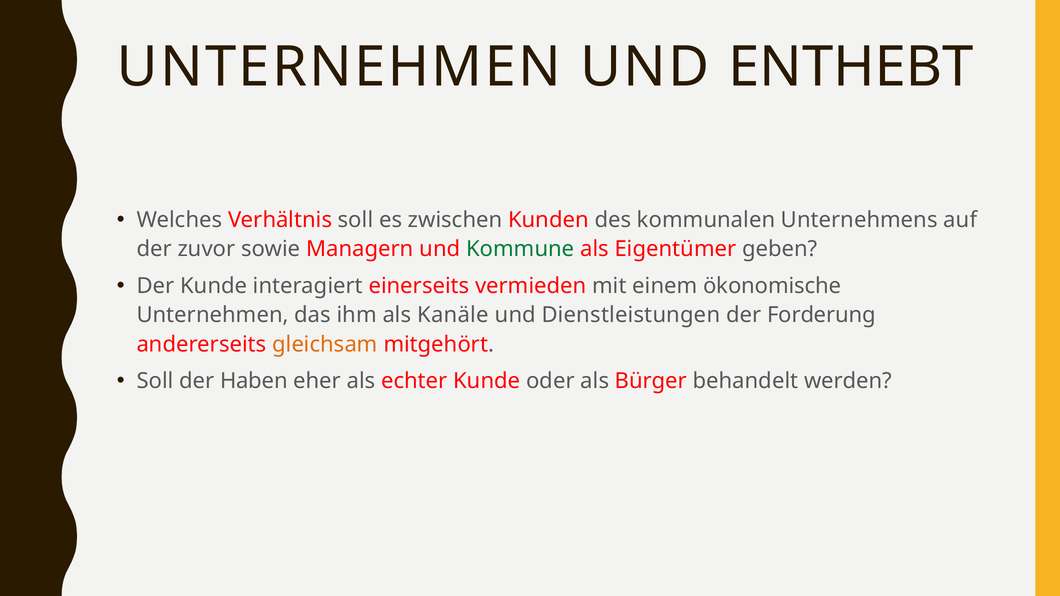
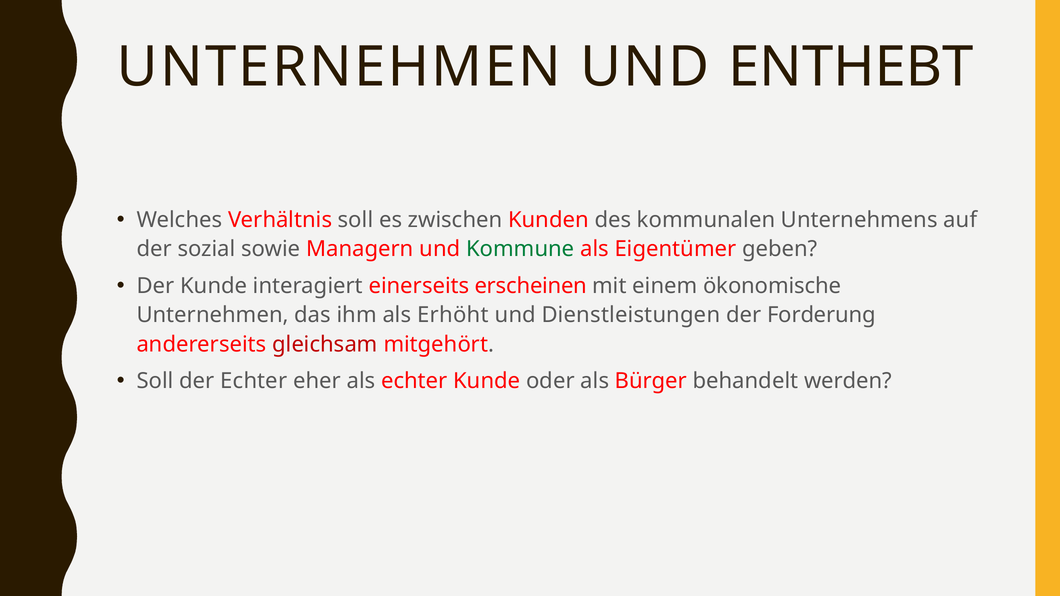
zuvor: zuvor -> sozial (207, 249)
vermieden: vermieden -> erscheinen (531, 286)
Kanäle: Kanäle -> Erhöht (453, 315)
gleichsam colour: orange -> red (325, 344)
der Haben: Haben -> Echter (254, 381)
